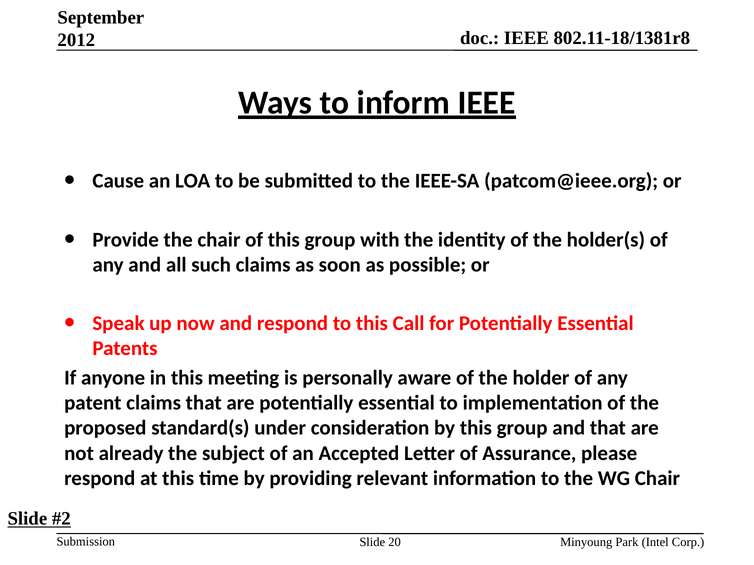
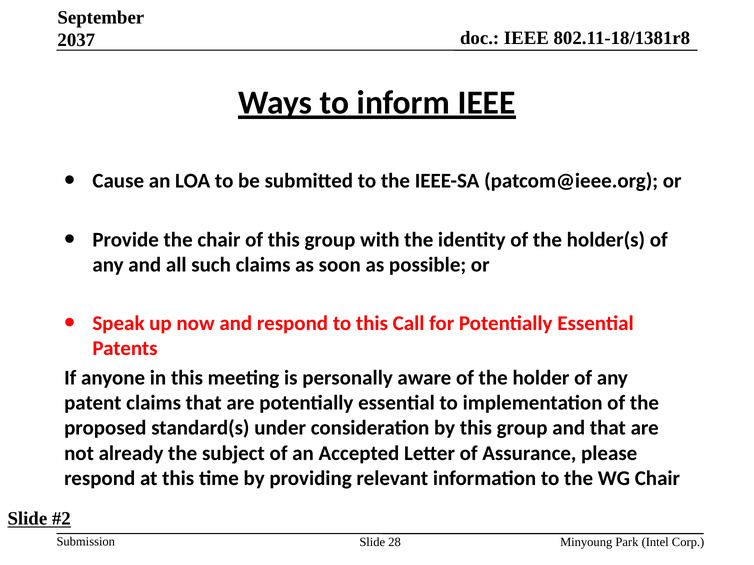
2012: 2012 -> 2037 (76, 40)
20: 20 -> 28 (395, 542)
